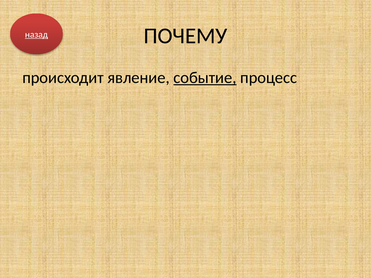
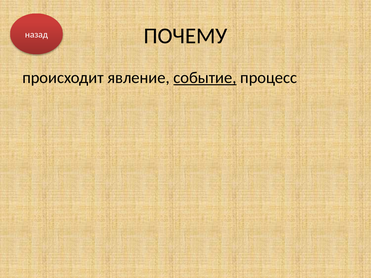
назад underline: present -> none (36, 35)
